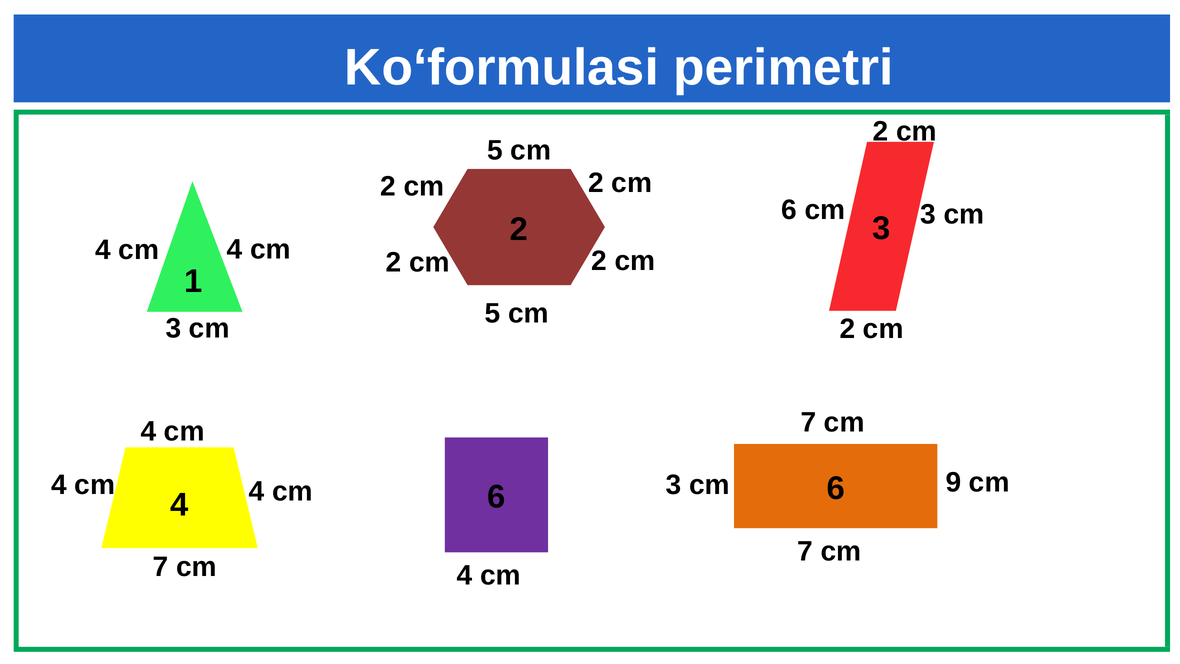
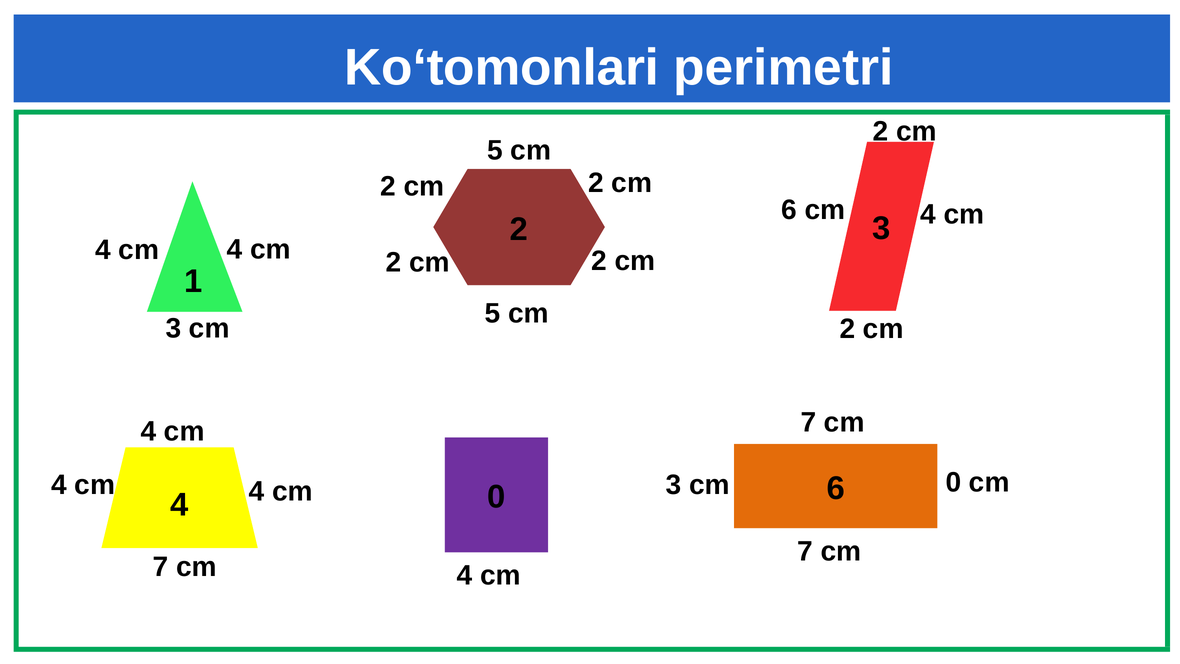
Ko‘formulasi: Ko‘formulasi -> Ko‘tomonlari (502, 68)
6 cm 3: 3 -> 4 (928, 214)
cm 9: 9 -> 0 (953, 482)
4 6: 6 -> 0 (497, 497)
